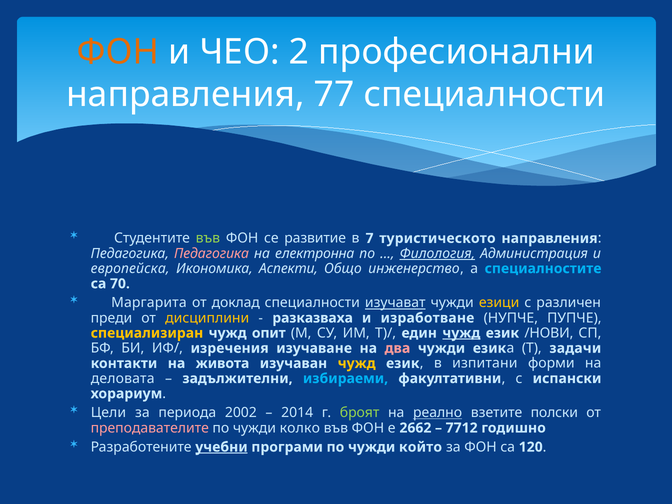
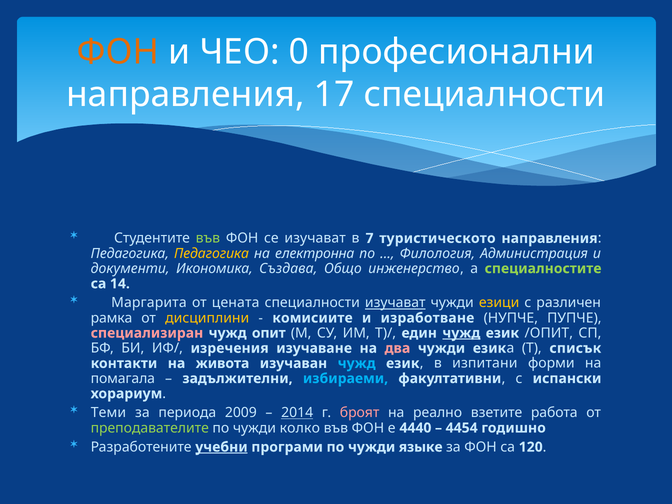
2: 2 -> 0 (299, 52)
77: 77 -> 17 (334, 95)
се развитие: развитие -> изучават (315, 238)
Педагогика colour: pink -> yellow (212, 253)
Филология underline: present -> none (437, 253)
европейска: европейска -> документи (130, 269)
Аспекти: Аспекти -> Създава (288, 269)
специалностите colour: light blue -> light green (543, 269)
70: 70 -> 14 (120, 284)
доклад: доклад -> цената (236, 303)
преди: преди -> рамка (111, 318)
разказваха: разказваха -> комисиите (312, 318)
специализиран colour: yellow -> pink (147, 333)
/НОВИ: /НОВИ -> /ОПИТ (549, 333)
задачи: задачи -> списък (575, 348)
чужд colour: yellow -> light blue (357, 363)
деловата: деловата -> помагала (123, 379)
Цели: Цели -> Теми (108, 413)
2002: 2002 -> 2009 (241, 413)
2014 underline: none -> present (297, 413)
броят colour: light green -> pink (360, 413)
реално underline: present -> none (438, 413)
полски: полски -> работа (554, 413)
преподавателите colour: pink -> light green (150, 428)
2662: 2662 -> 4440 (415, 428)
7712: 7712 -> 4454 (462, 428)
който: който -> языке (421, 447)
